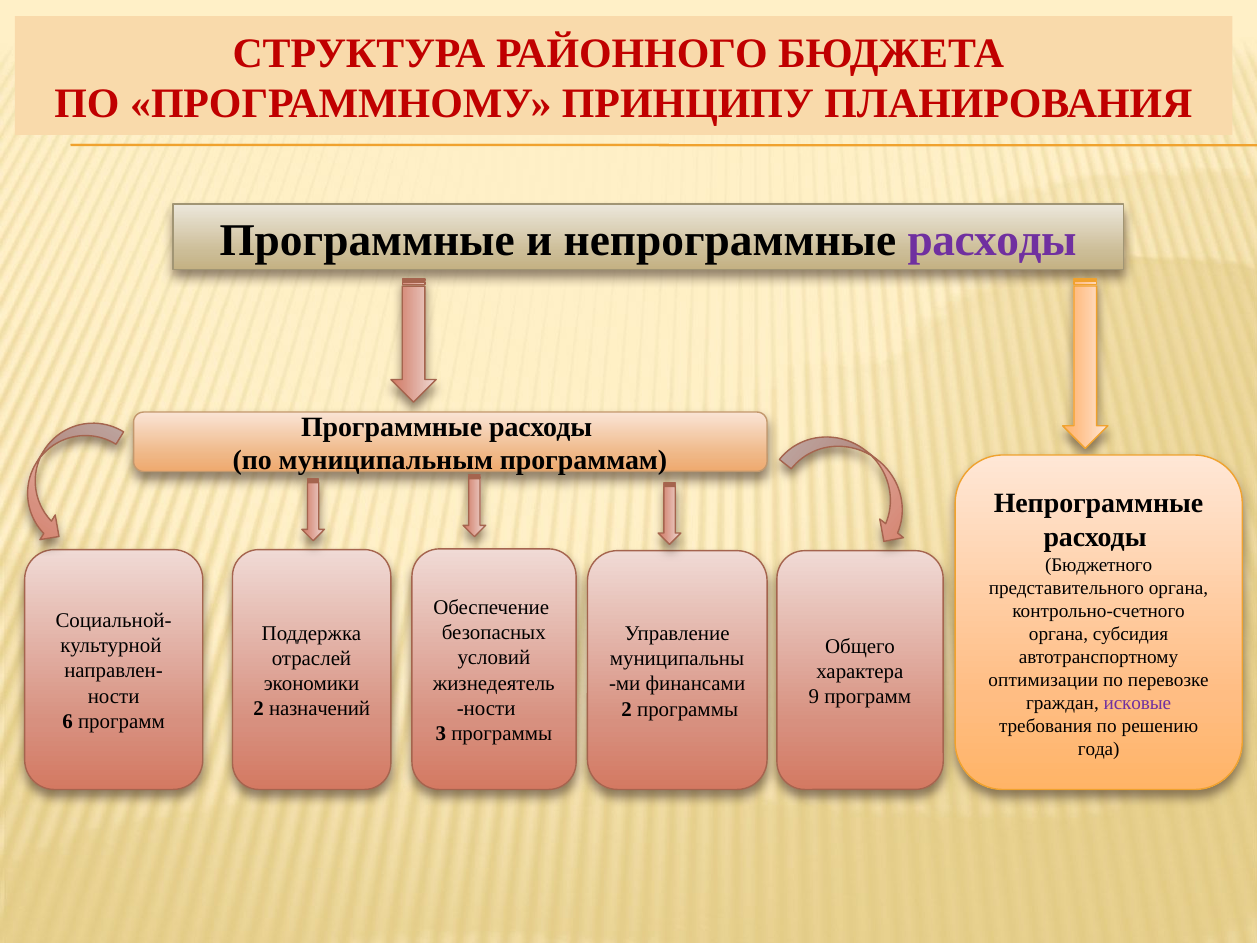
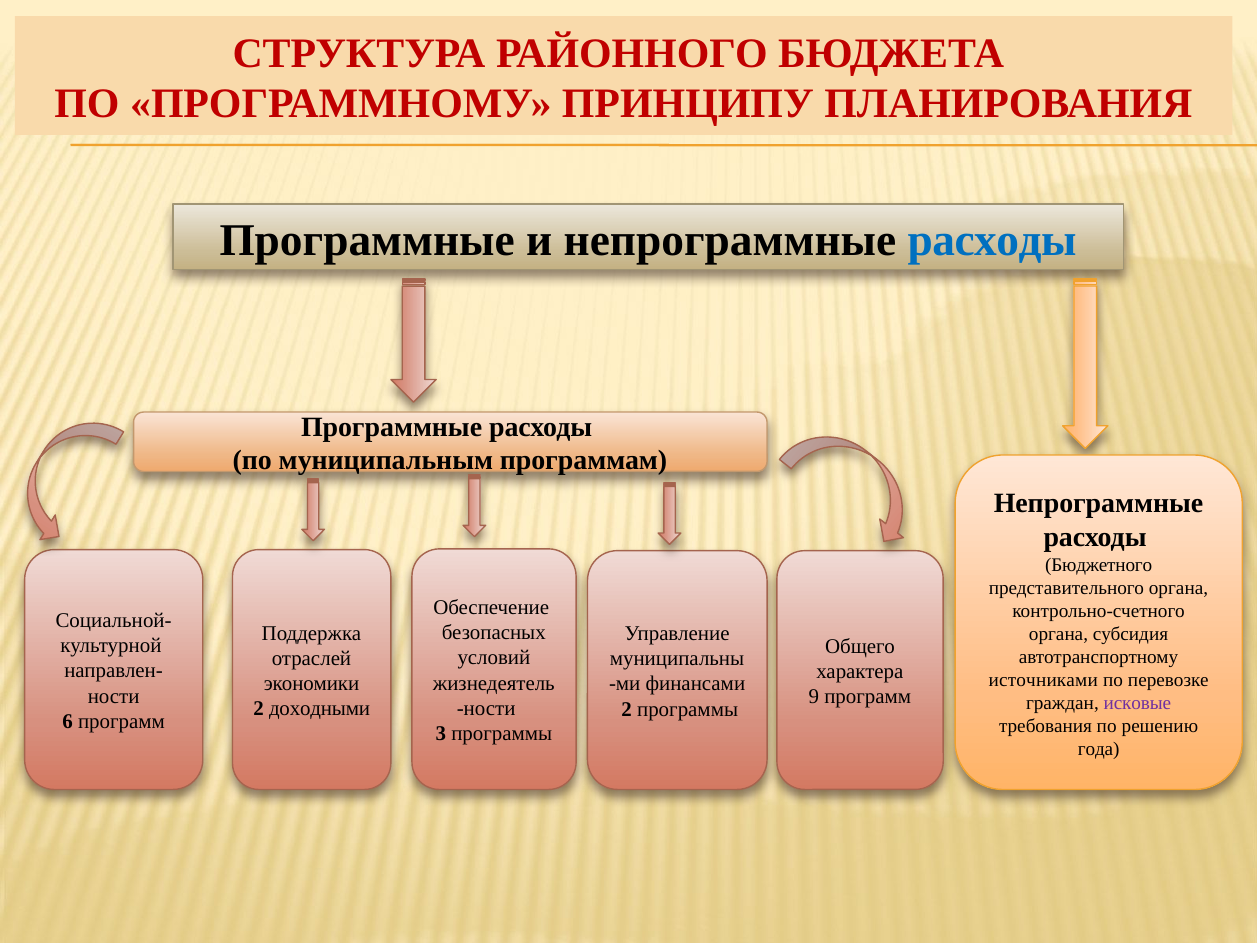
расходы colour: purple -> blue (992, 241)
оптимизации: оптимизации -> источниками (1043, 680)
назначений: назначений -> доходными (320, 708)
